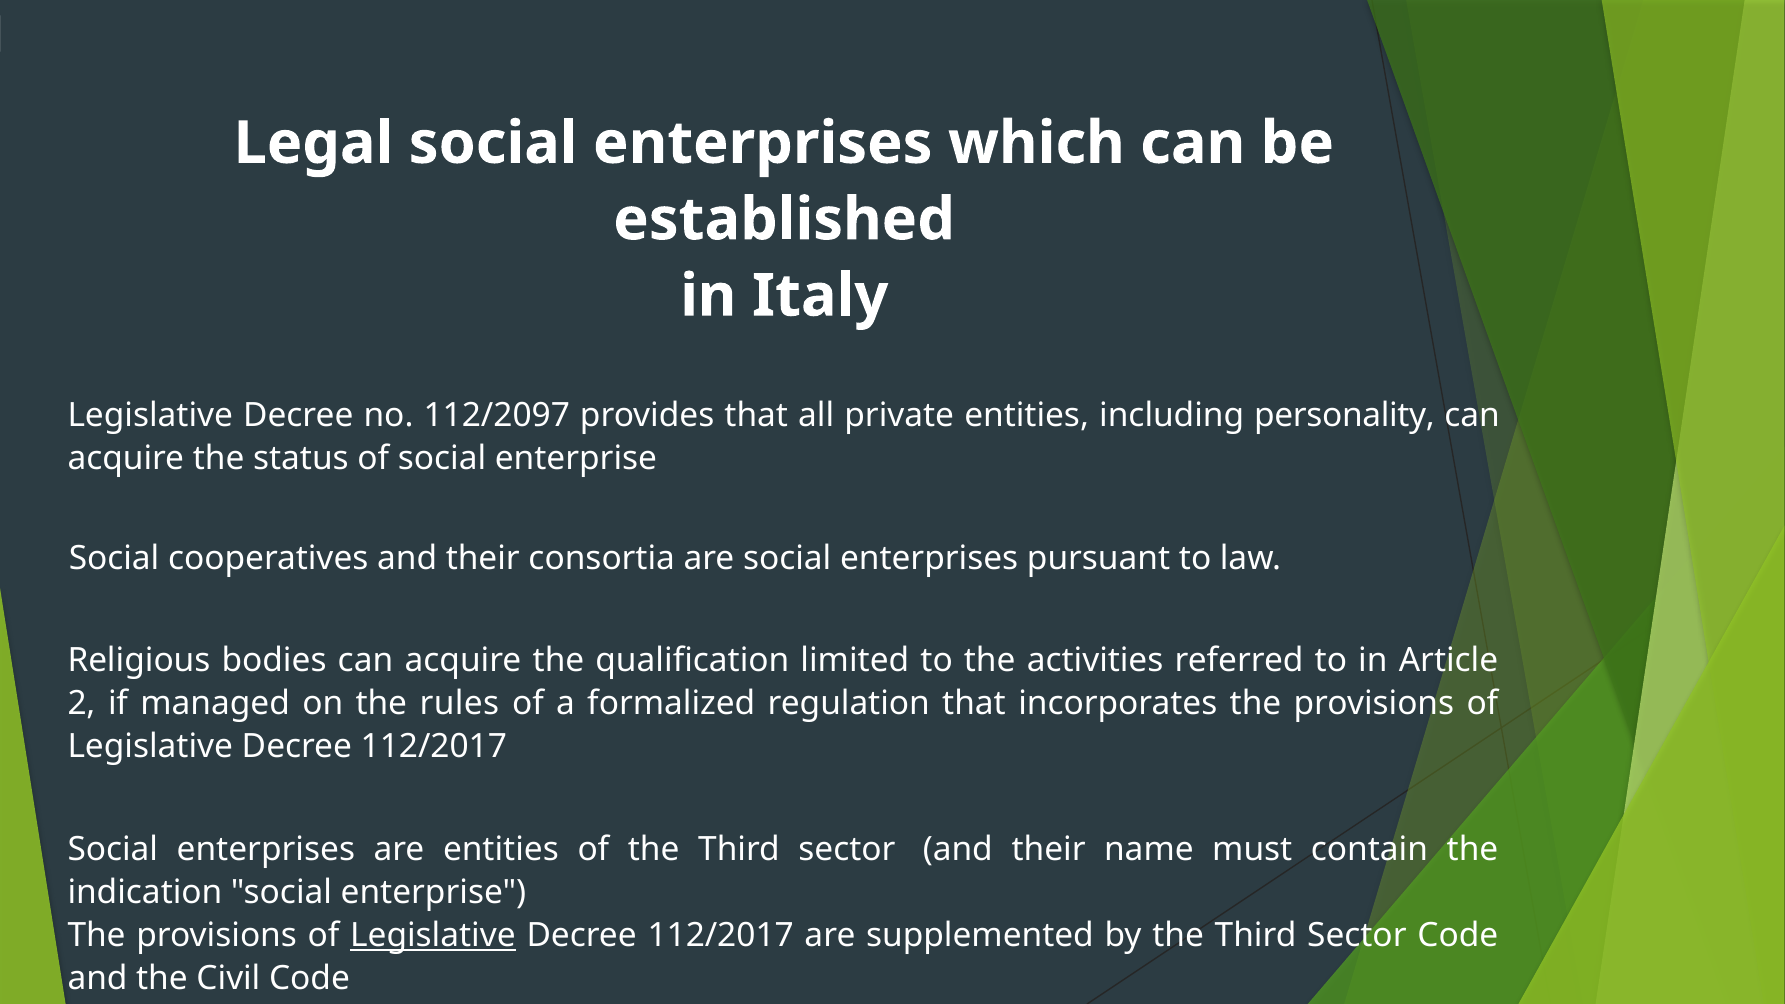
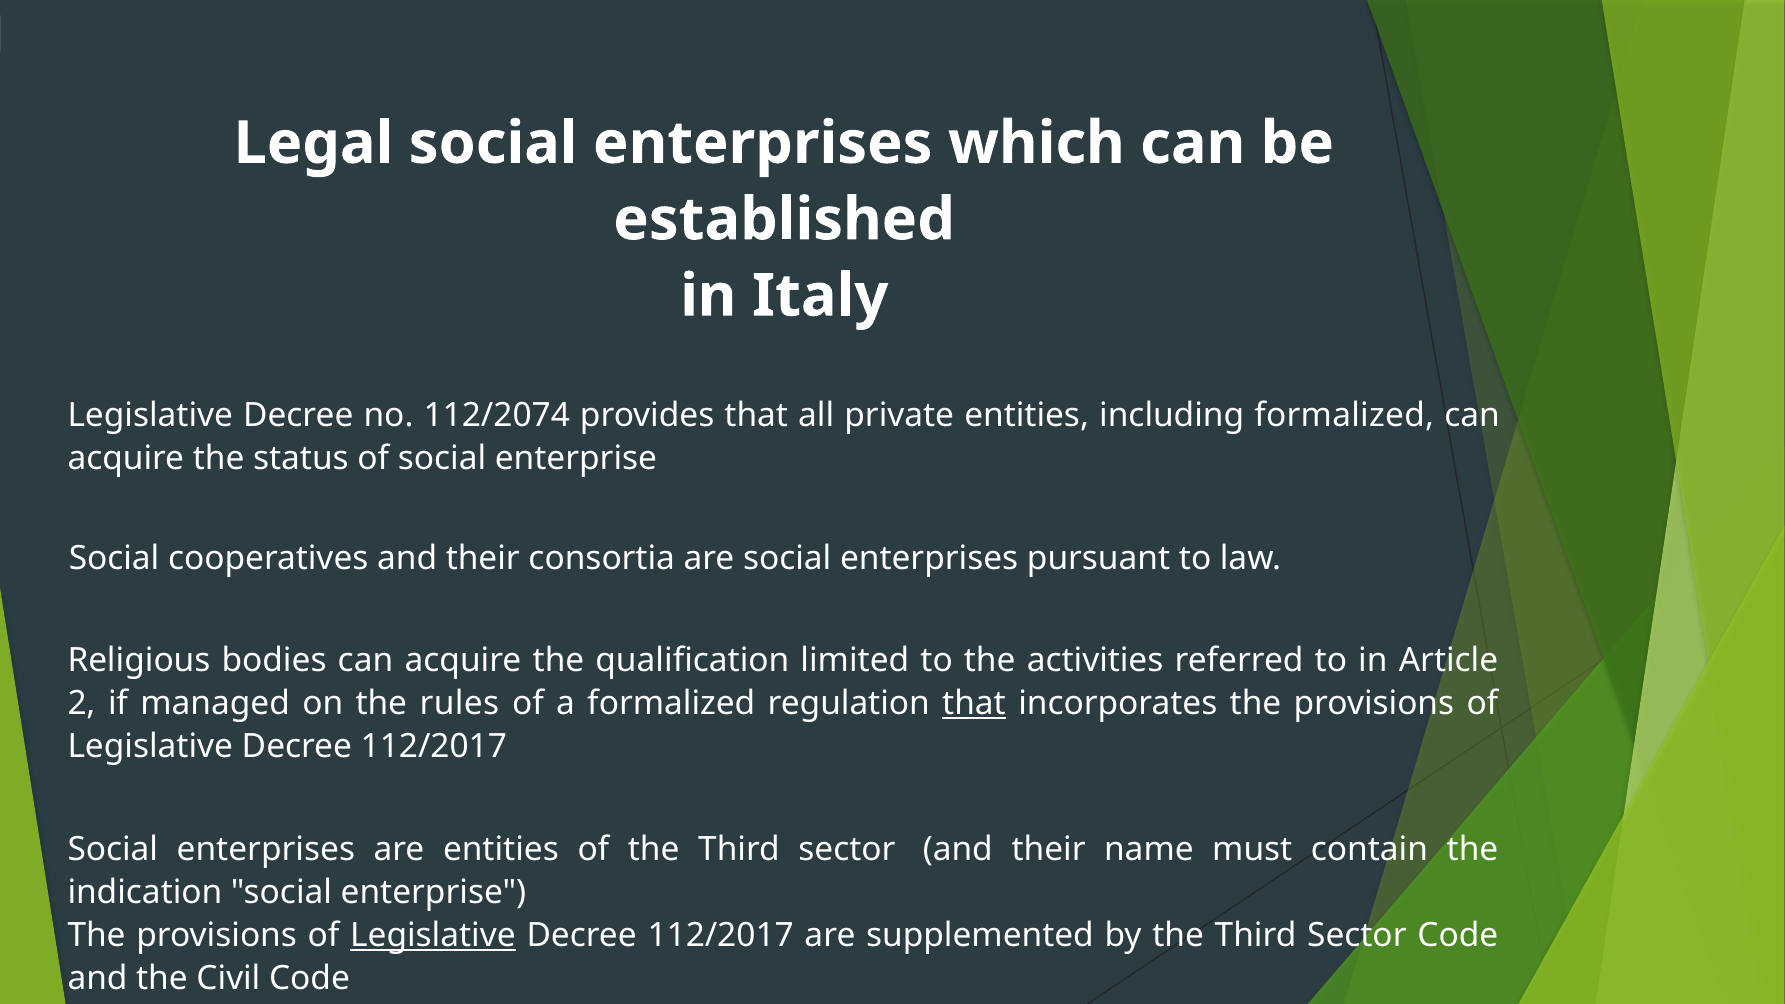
112/2097: 112/2097 -> 112/2074 (497, 415)
including personality: personality -> formalized (1344, 415)
that underline: none -> present (974, 704)
